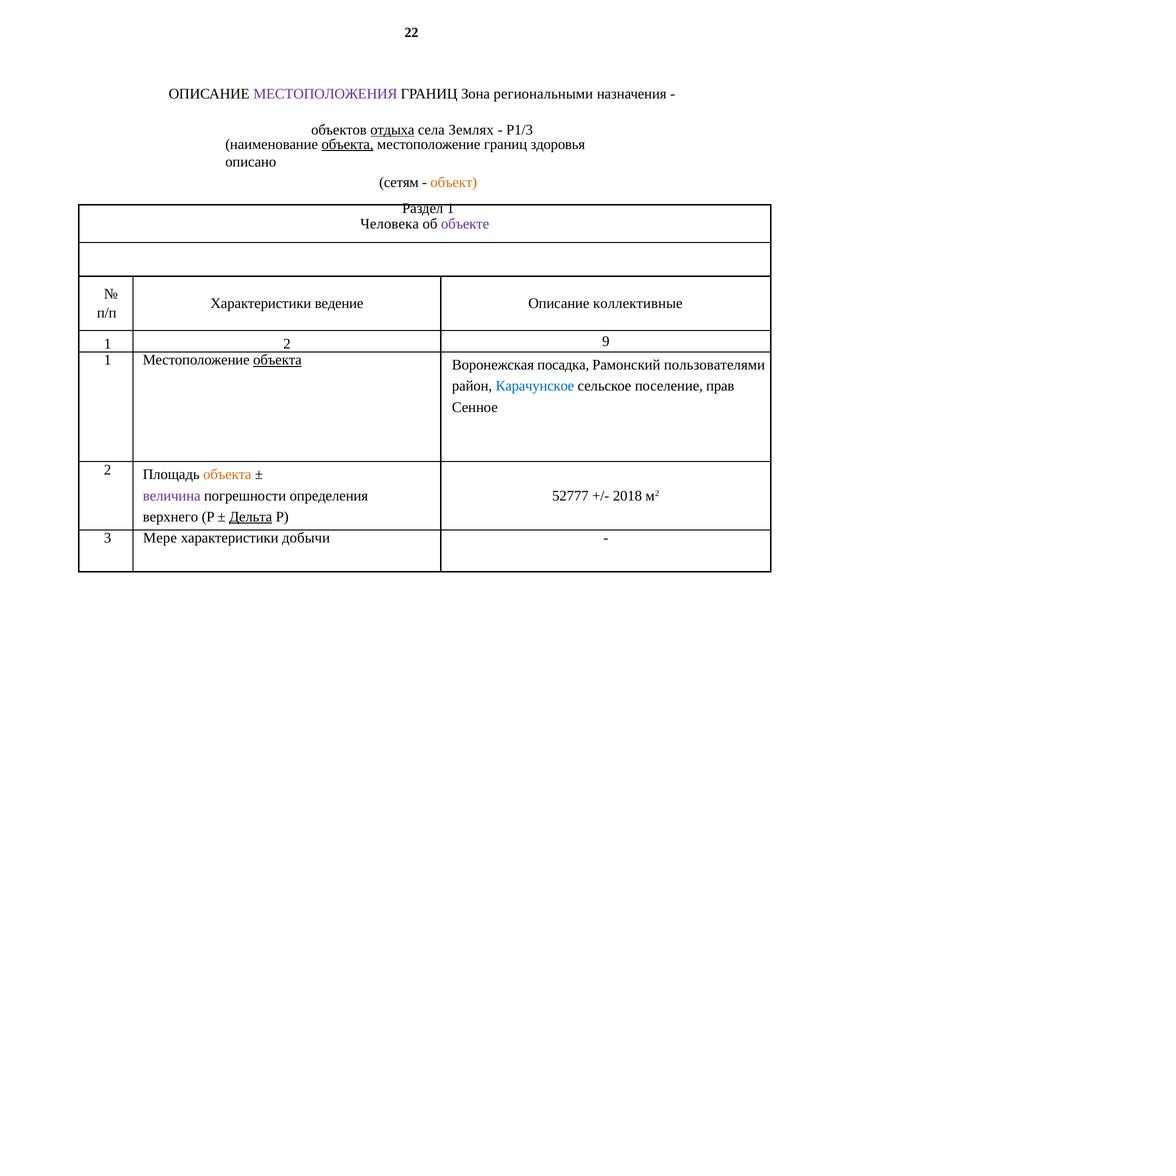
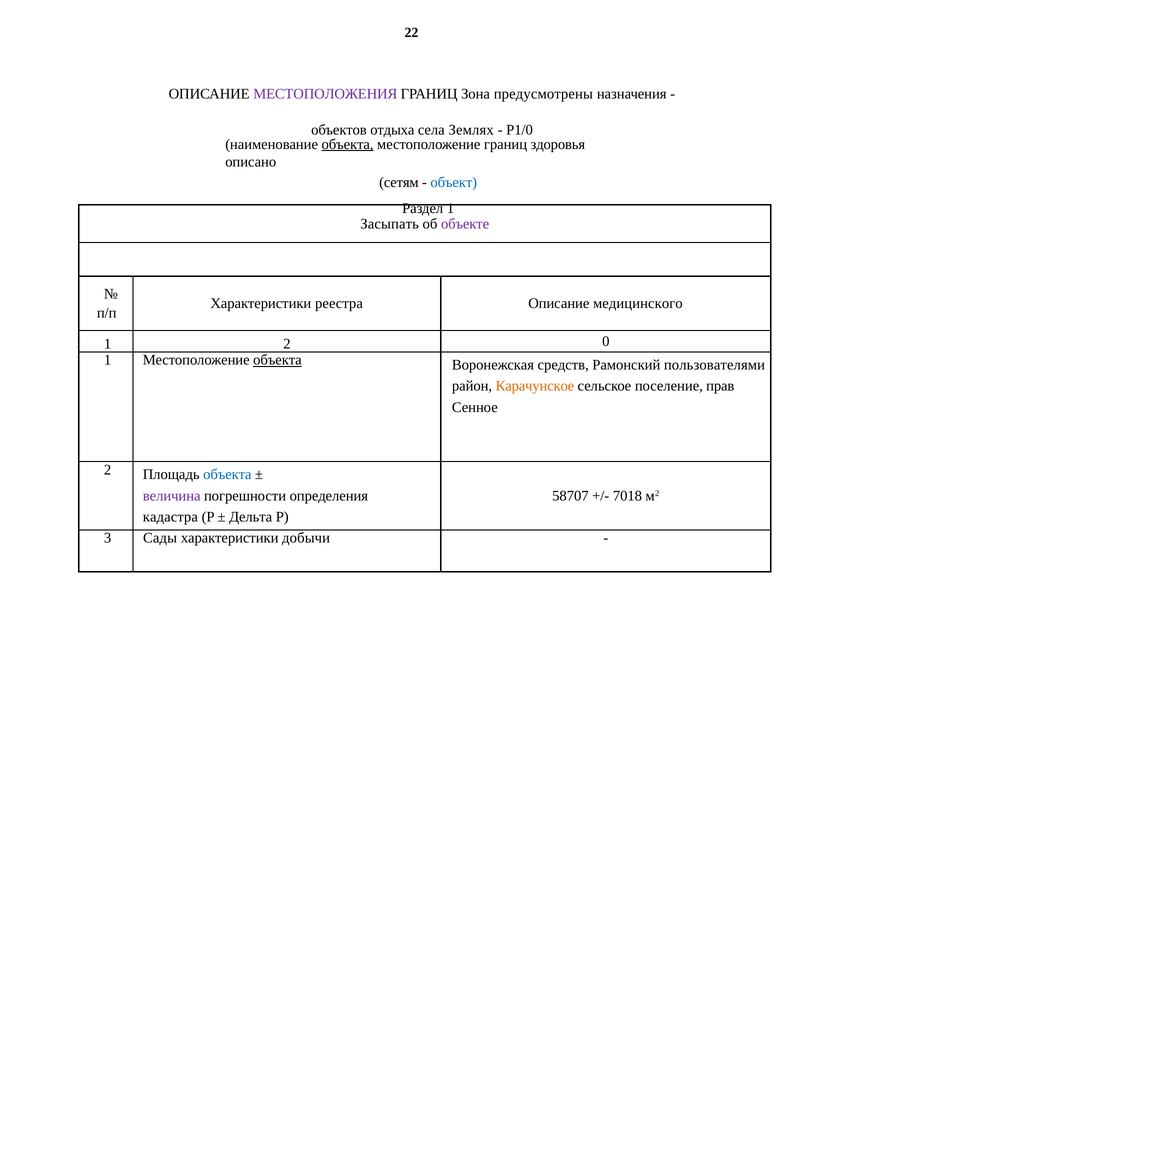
региональными: региональными -> предусмотрены (543, 94)
отдыха underline: present -> none (392, 130)
Р1/3: Р1/3 -> Р1/0 (520, 130)
объект colour: orange -> blue (454, 182)
Человека: Человека -> Засыпать (390, 224)
ведение: ведение -> реестра (339, 303)
коллективные: коллективные -> медицинского (638, 303)
9: 9 -> 0 (606, 341)
посадка: посадка -> средств (563, 365)
Карачунское colour: blue -> orange (535, 386)
объекта colour: orange -> blue (227, 475)
52777: 52777 -> 58707 (570, 496)
2018: 2018 -> 7018 (627, 496)
верхнего: верхнего -> кадастра (170, 517)
Дельта underline: present -> none (251, 517)
Мере: Мере -> Сады (160, 538)
